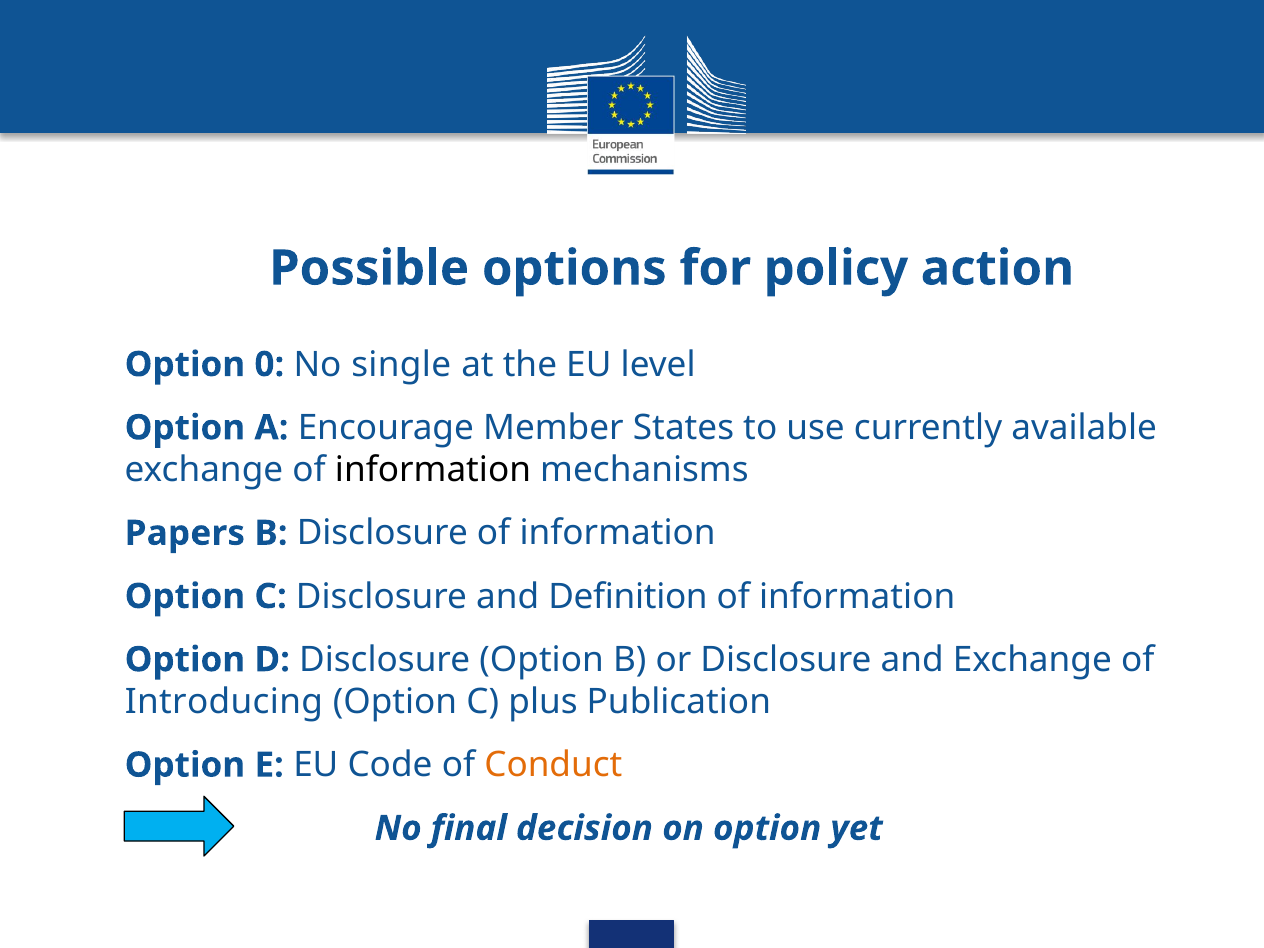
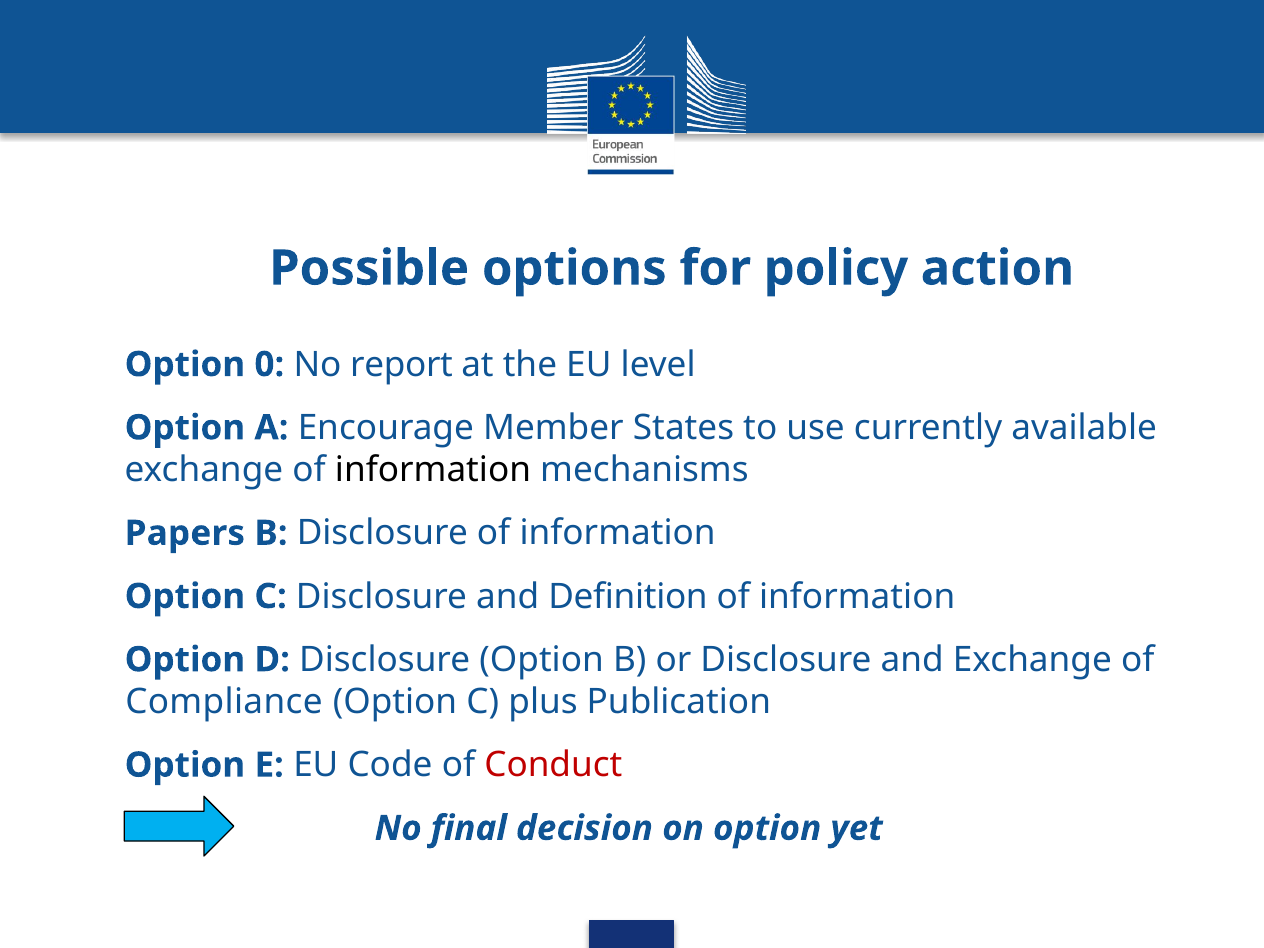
single: single -> report (402, 365)
Introducing: Introducing -> Compliance (224, 702)
Conduct colour: orange -> red (553, 765)
